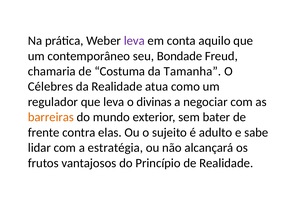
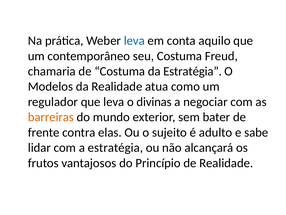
leva colour: purple -> blue (134, 41)
seu Bondade: Bondade -> Costuma (179, 56)
da Tamanha: Tamanha -> Estratégia (193, 71)
Célebres: Célebres -> Modelos (50, 86)
